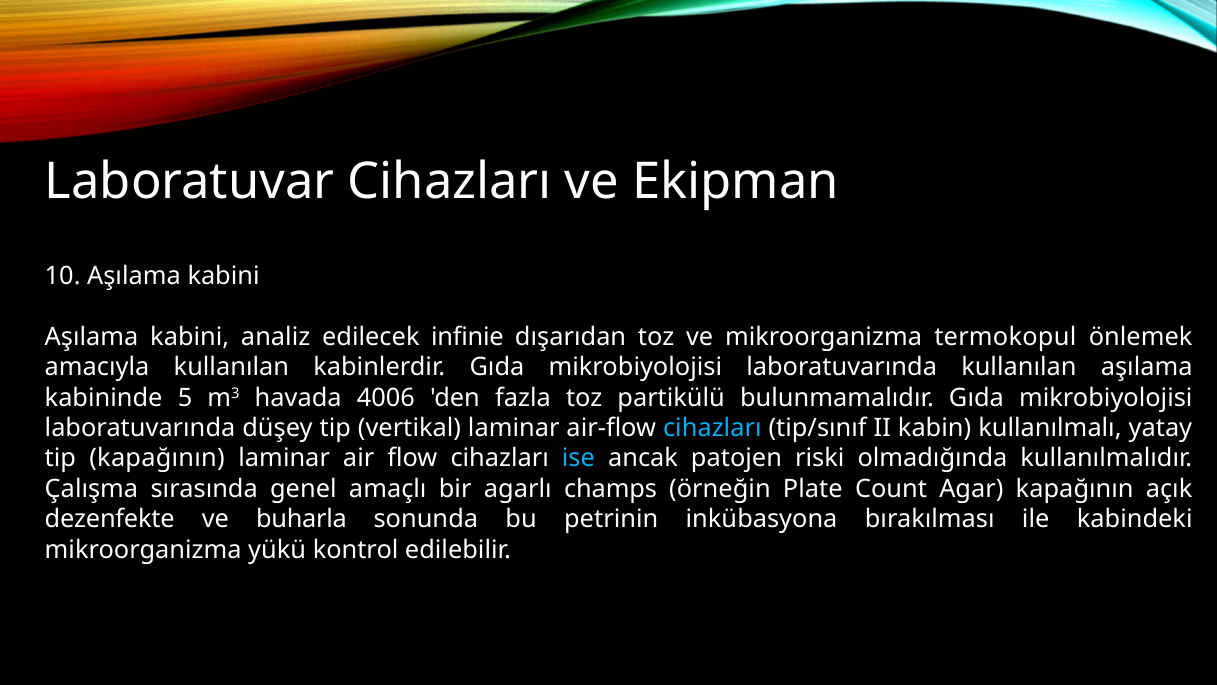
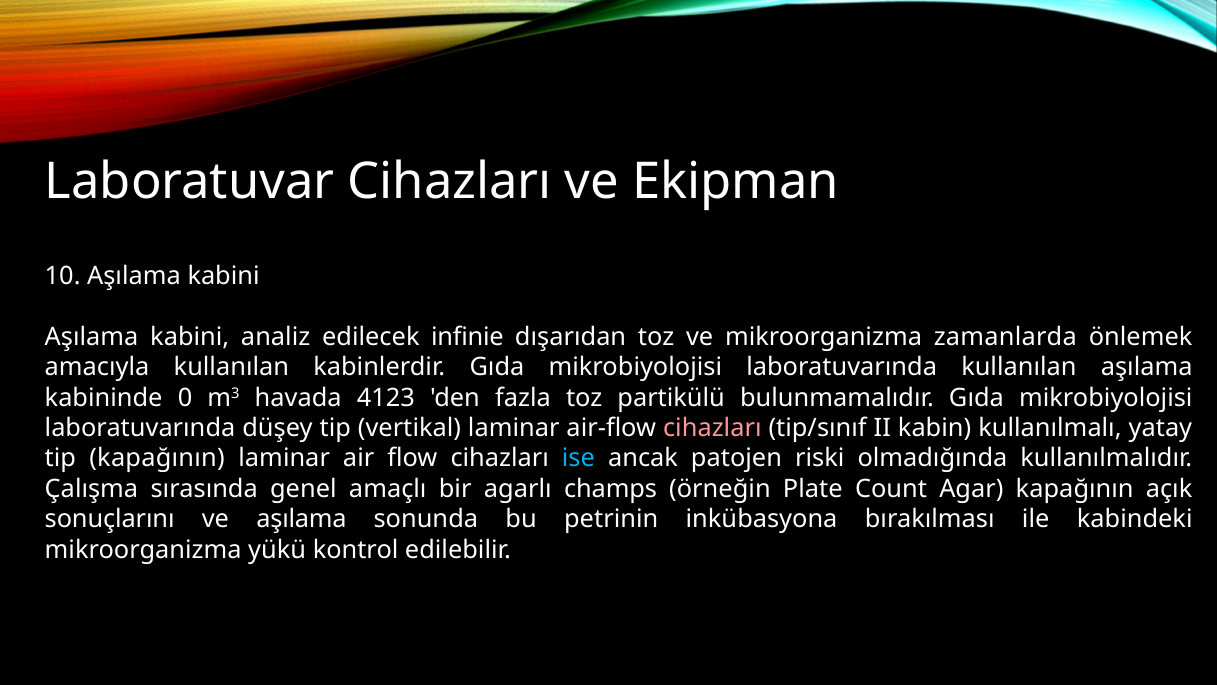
termokopul: termokopul -> zamanlarda (1005, 336)
5: 5 -> 0 (185, 397)
4006: 4006 -> 4123 (386, 397)
cihazları colour: light blue -> pink (712, 428)
dezenfekte: dezenfekte -> sonuçlarını (110, 519)
ve buharla: buharla -> aşılama (301, 519)
